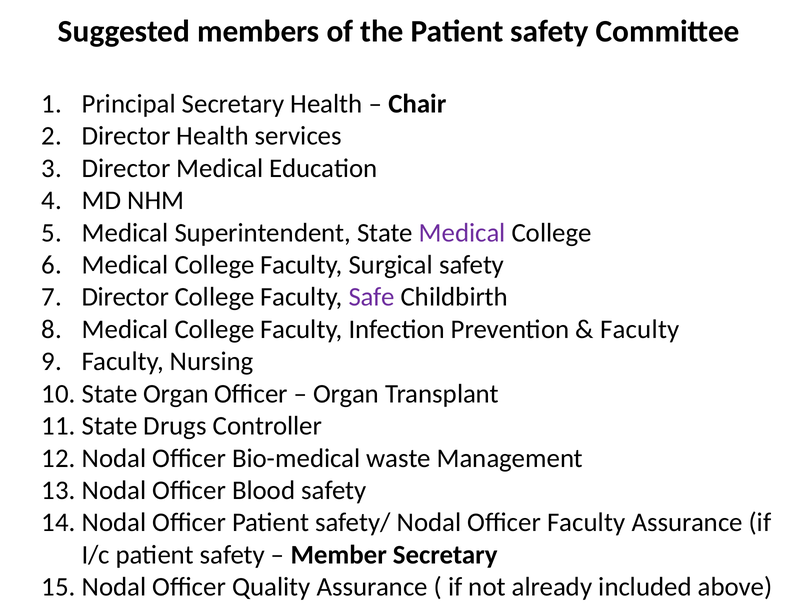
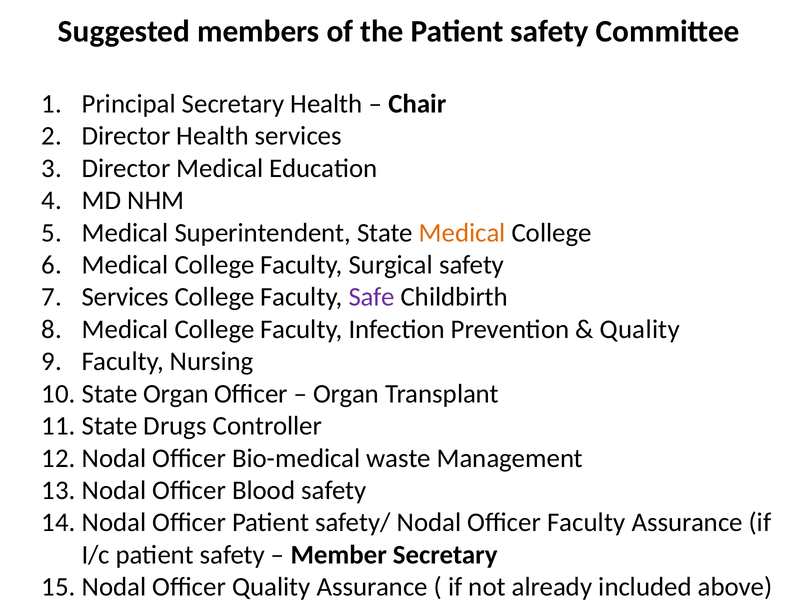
Medical colour: purple -> orange (462, 233)
Director: Director -> Services (125, 297)
Faculty: Faculty -> Quality (640, 330)
